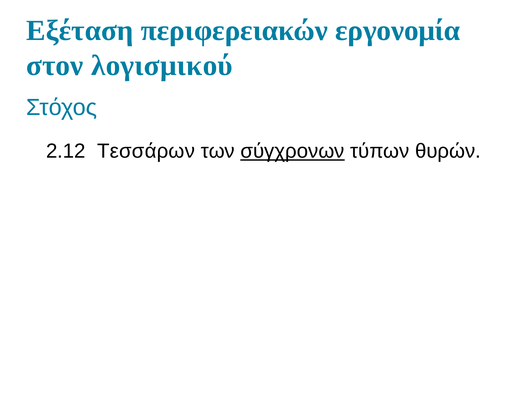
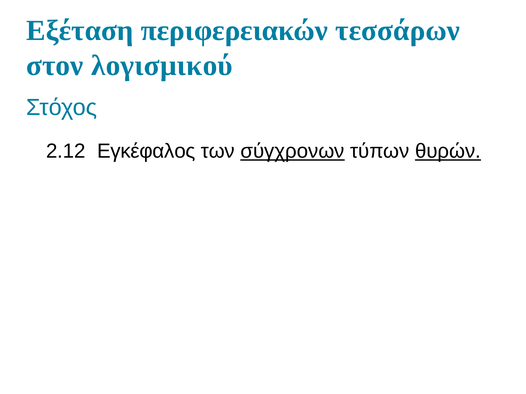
εργονομία: εργονομία -> τεσσάρων (398, 31)
Τεσσάρων: Τεσσάρων -> Εγκέφαλος (146, 151)
θυρών underline: none -> present (448, 151)
